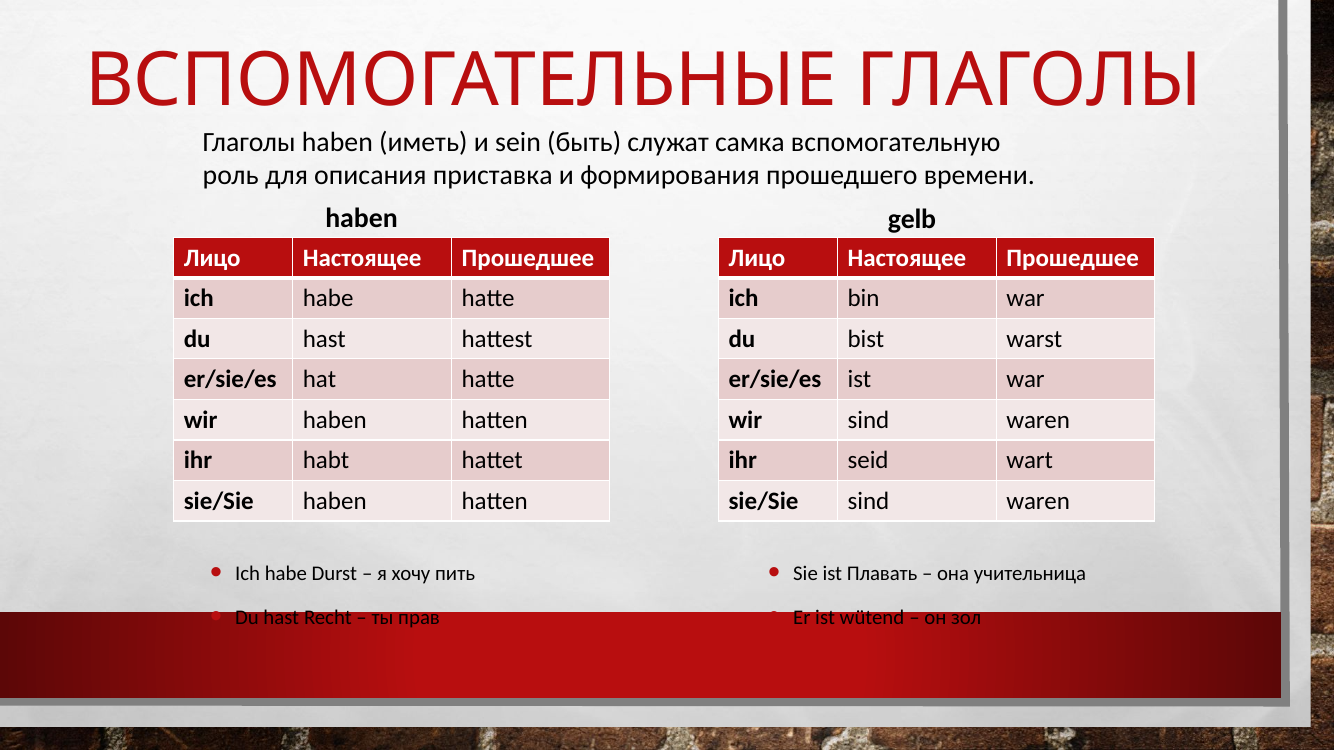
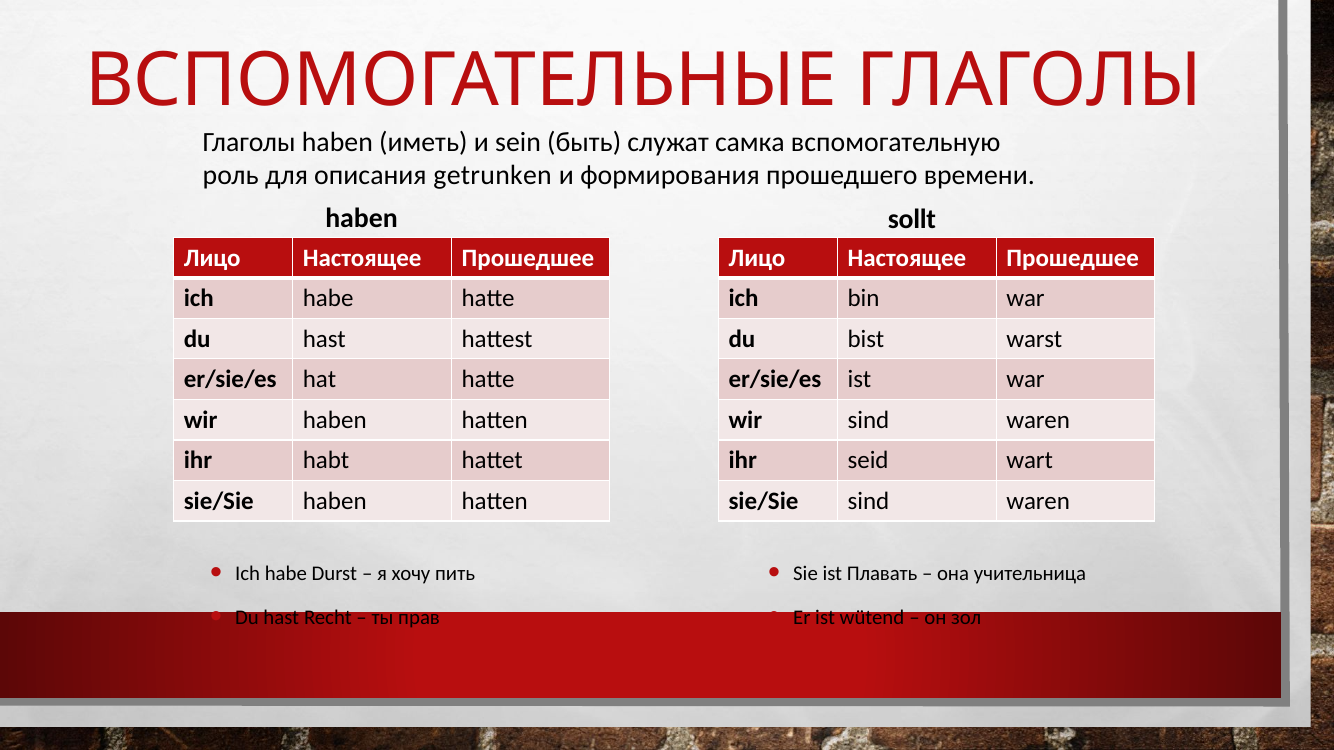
приставка: приставка -> getrunken (493, 175)
gelb: gelb -> sollt (912, 219)
